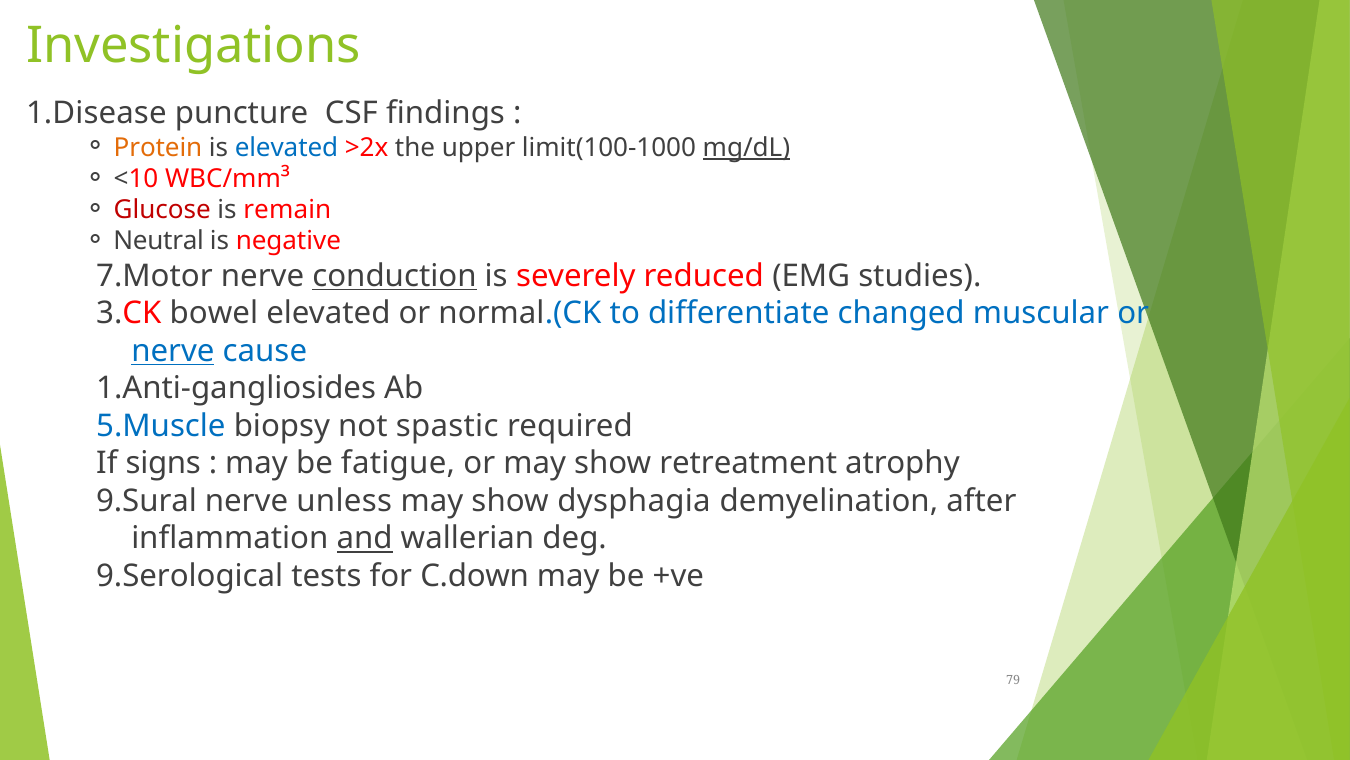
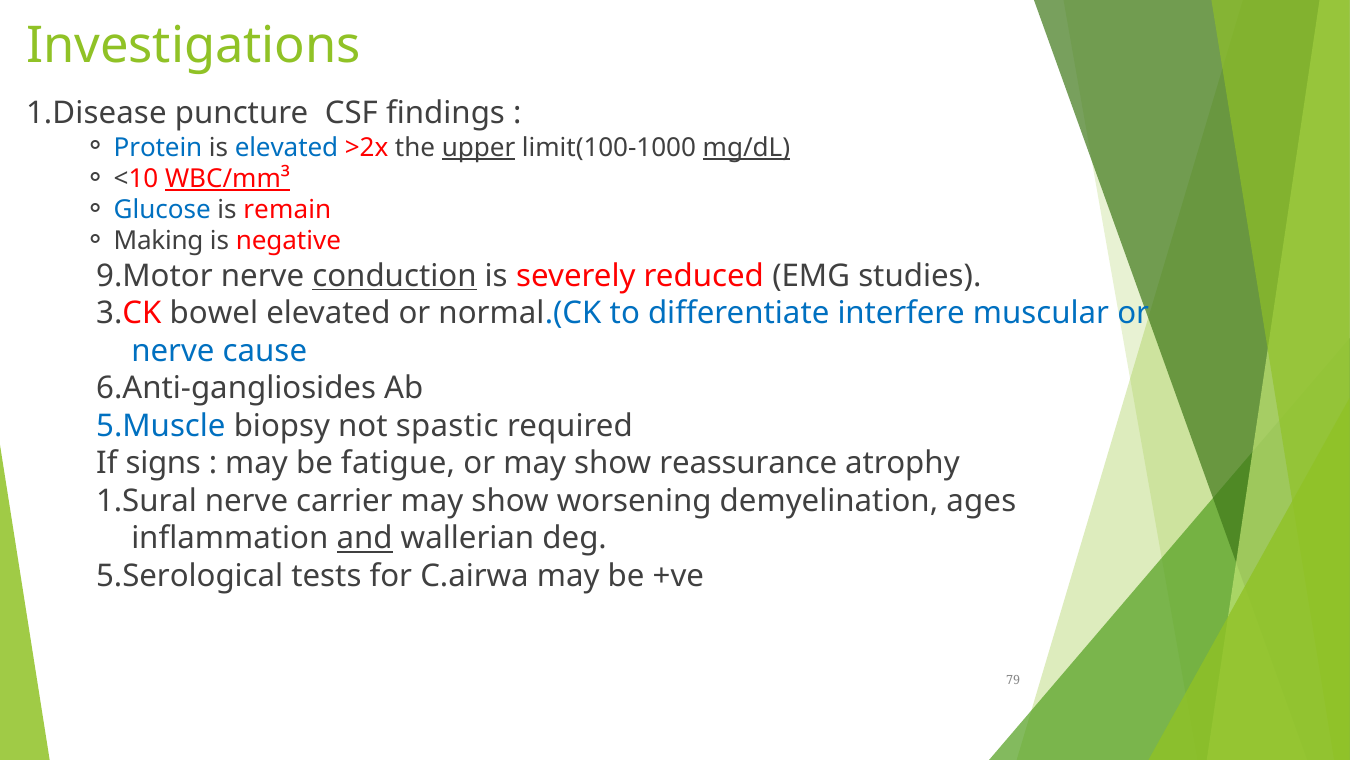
Protein colour: orange -> blue (158, 147)
upper underline: none -> present (479, 147)
WBC/mm³ underline: none -> present (228, 179)
Glucose colour: red -> blue (162, 210)
Neutral: Neutral -> Making (159, 241)
7.Motor: 7.Motor -> 9.Motor (154, 276)
changed: changed -> interfere (901, 313)
nerve underline: present -> none (173, 351)
1.Anti-gangliosides: 1.Anti-gangliosides -> 6.Anti-gangliosides (236, 388)
retreatment: retreatment -> reassurance (748, 463)
9.Sural: 9.Sural -> 1.Sural (147, 501)
unless: unless -> carrier (344, 501)
dysphagia: dysphagia -> worsening (634, 501)
after: after -> ages (981, 501)
9.Serological: 9.Serological -> 5.Serological (190, 576)
C.down: C.down -> C.airwa (475, 576)
